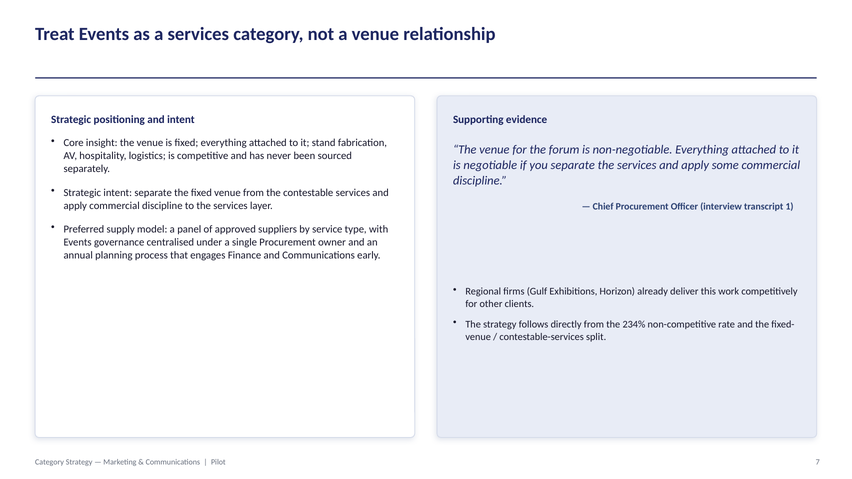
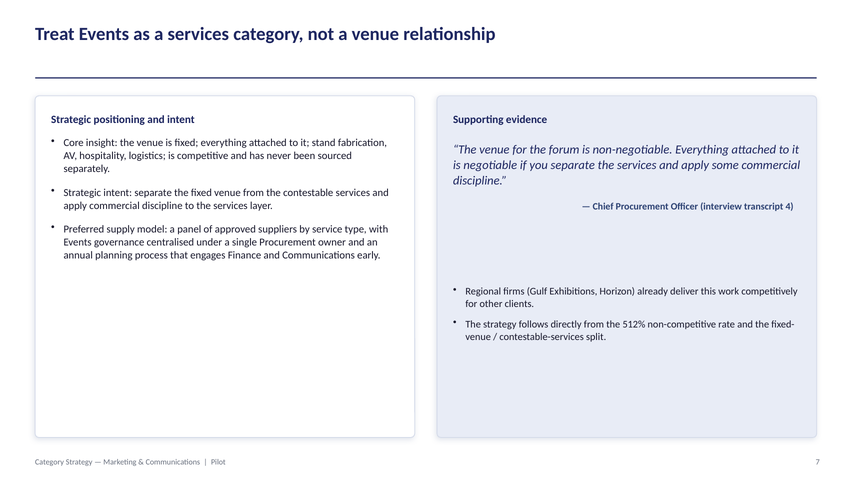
1: 1 -> 4 (790, 207)
234%: 234% -> 512% (634, 324)
